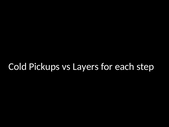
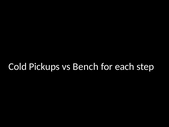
Layers: Layers -> Bench (86, 66)
